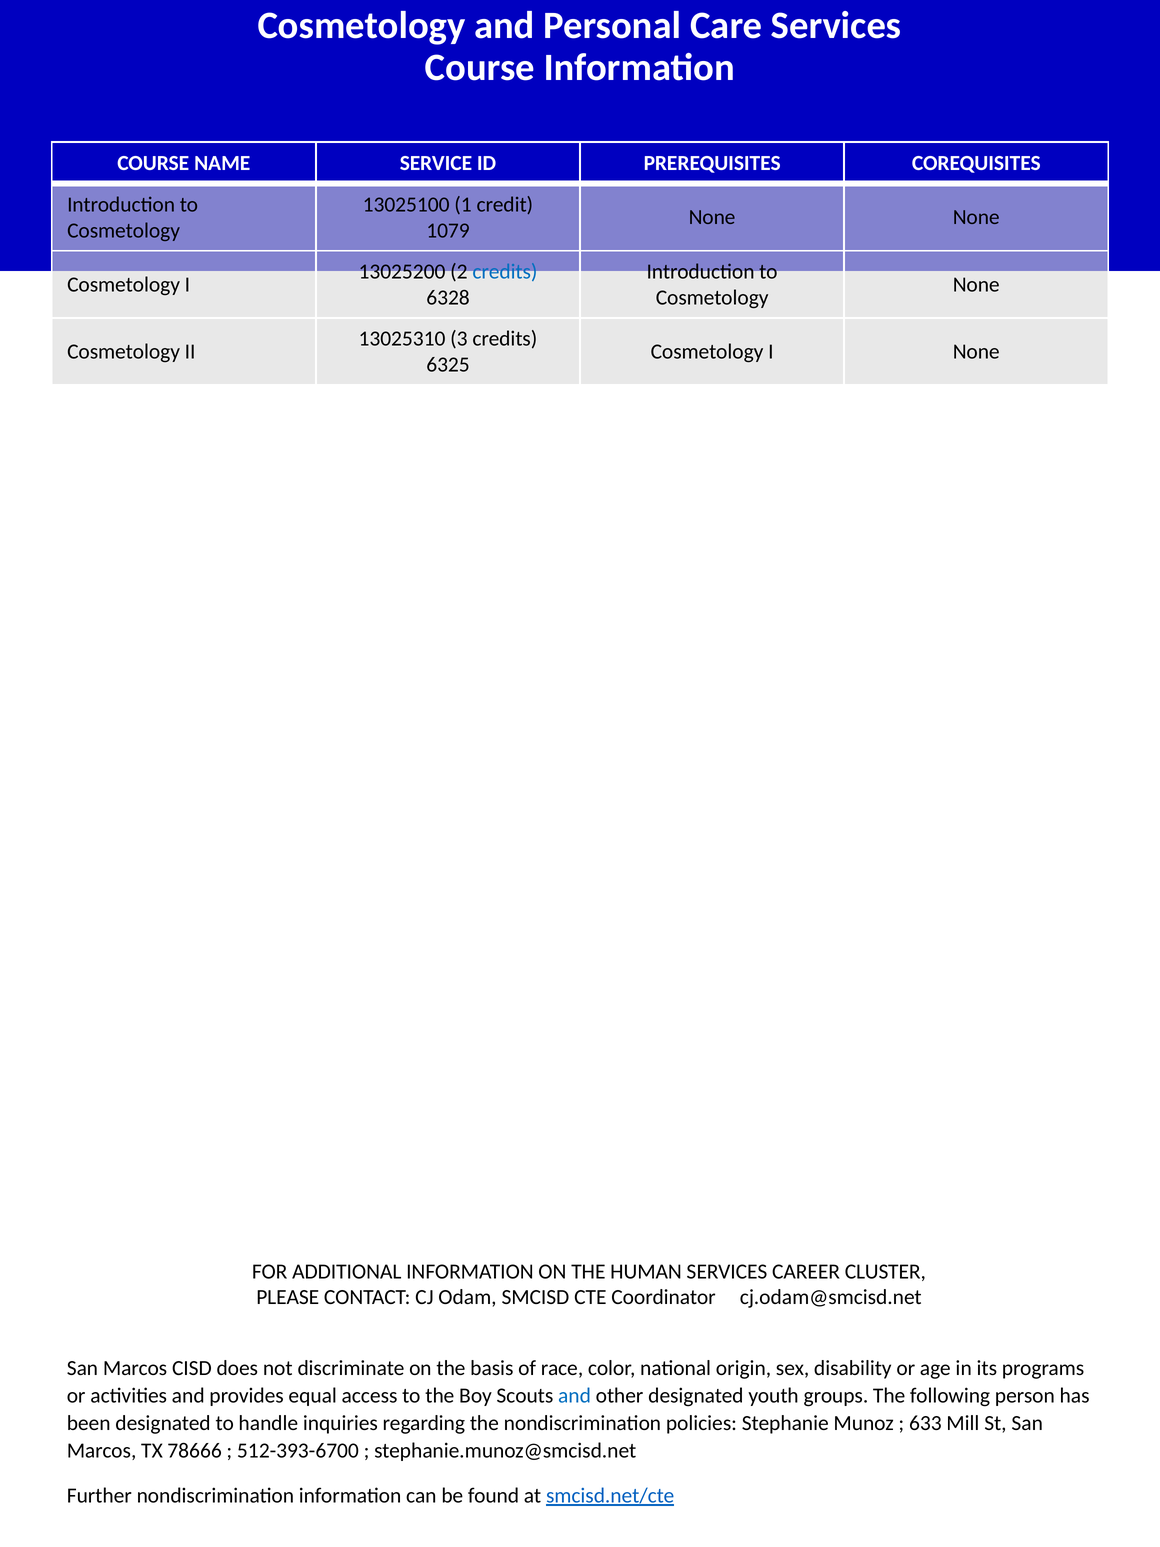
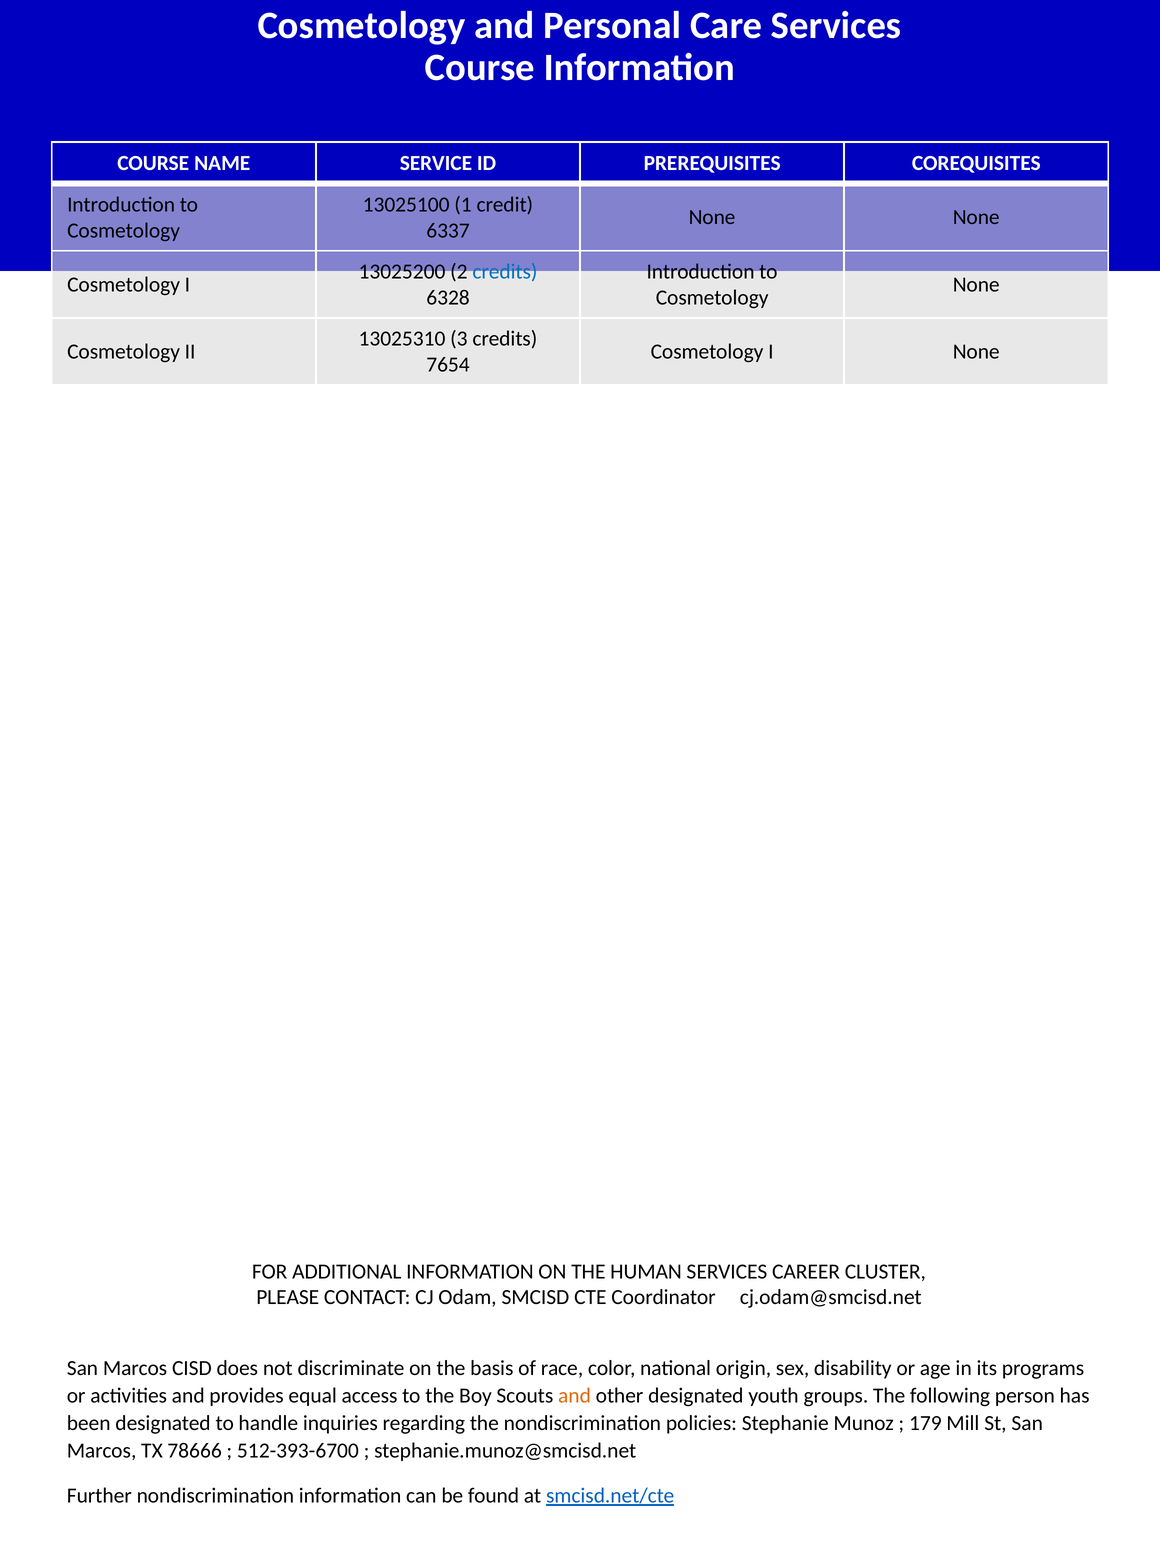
1079: 1079 -> 6337 (448, 230)
6325: 6325 -> 7654 (448, 365)
and colour: blue -> orange (575, 1395)
633: 633 -> 179 (925, 1423)
